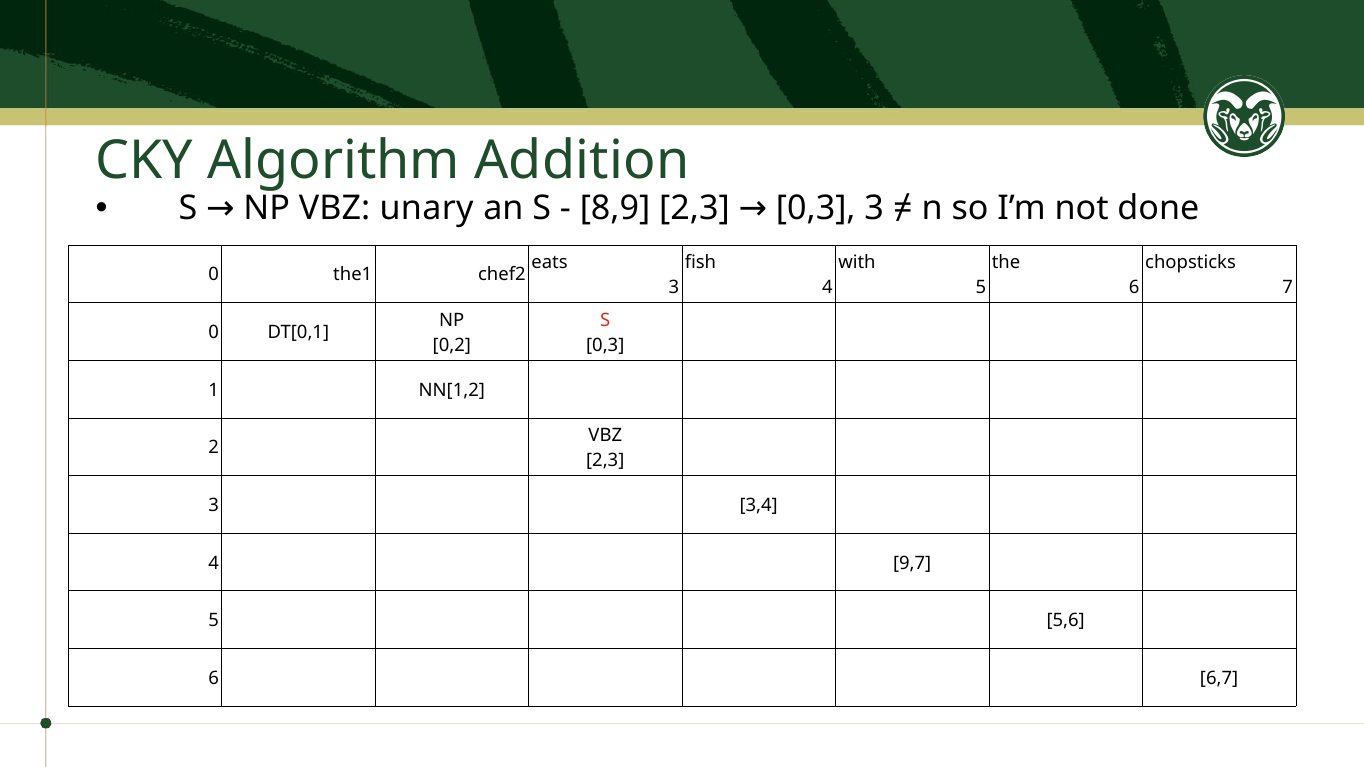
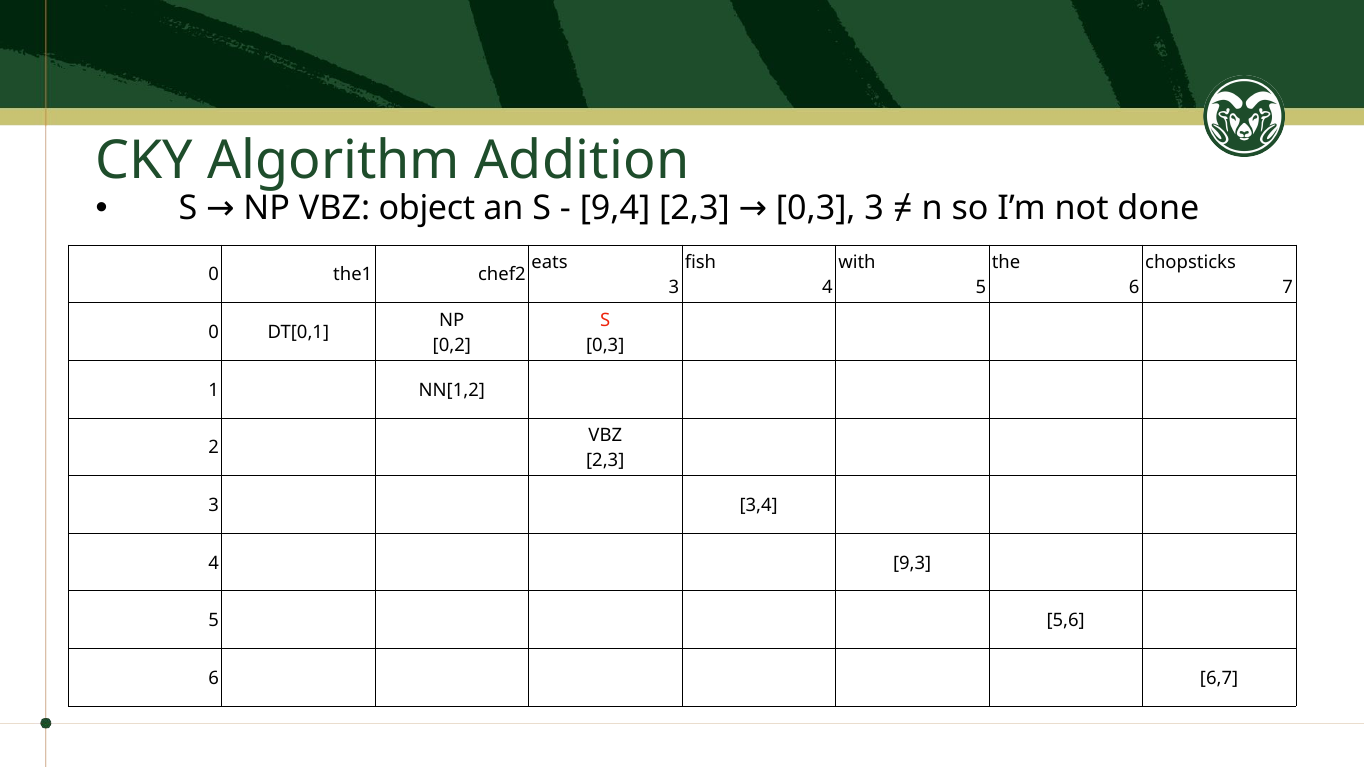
unary: unary -> object (427, 208)
8,9: 8,9 -> 9,4 (615, 208)
9,7: 9,7 -> 9,3 (912, 563)
